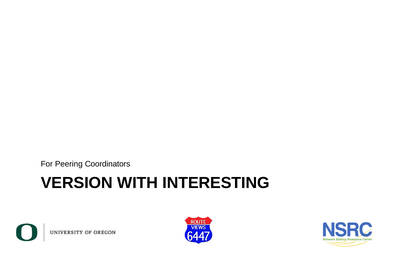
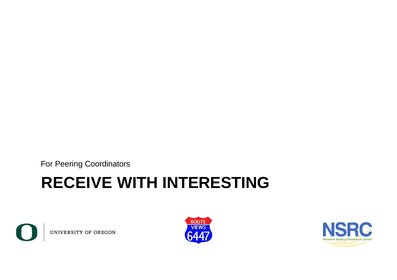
VERSION: VERSION -> RECEIVE (77, 183)
